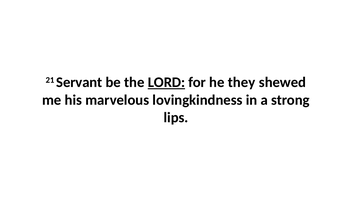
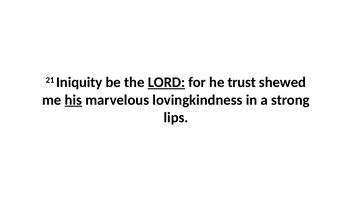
Servant: Servant -> Iniquity (79, 82)
they: they -> trust (242, 82)
his underline: none -> present (73, 100)
